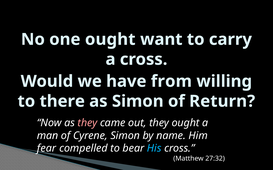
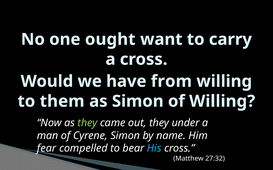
there: there -> them (62, 102)
of Return: Return -> Willing (222, 102)
they colour: pink -> light green (87, 123)
they ought: ought -> under (186, 123)
